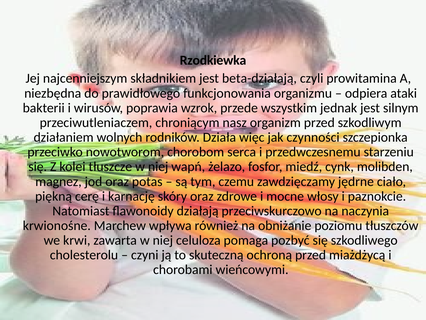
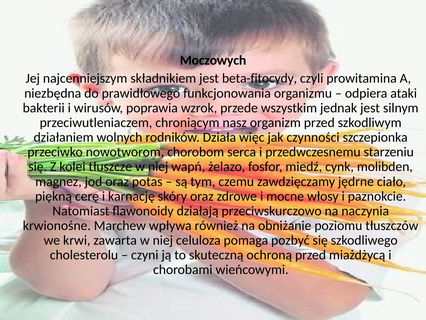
Rzodkiewka: Rzodkiewka -> Moczowych (213, 60)
beta-działają: beta-działają -> beta-fitocydy (260, 78)
